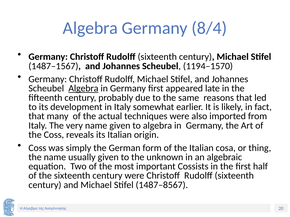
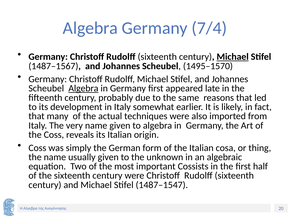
8/4: 8/4 -> 7/4 (209, 28)
Michael underline: none -> present (233, 57)
1194–1570: 1194–1570 -> 1495–1570 (208, 66)
1487–8567: 1487–8567 -> 1487–1547 (162, 185)
